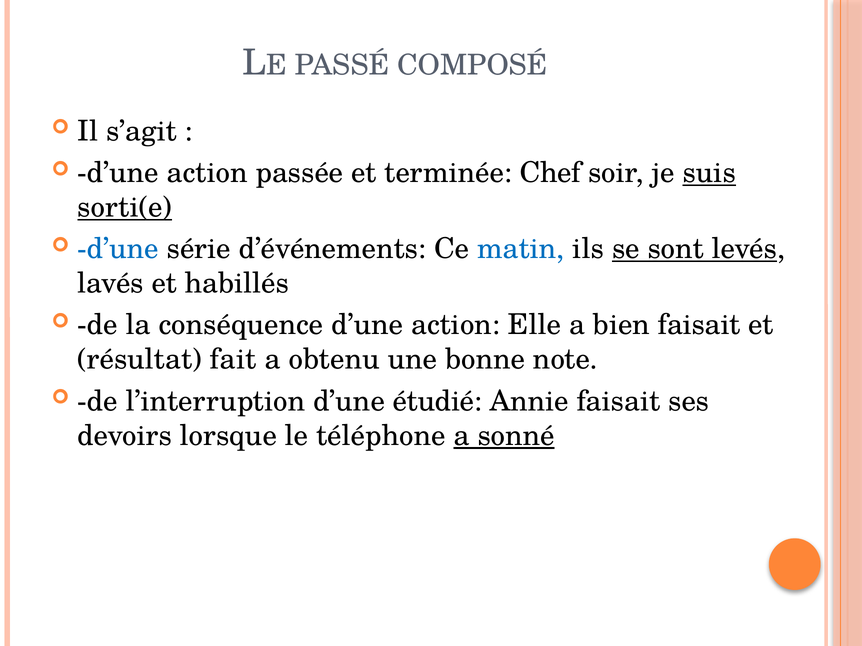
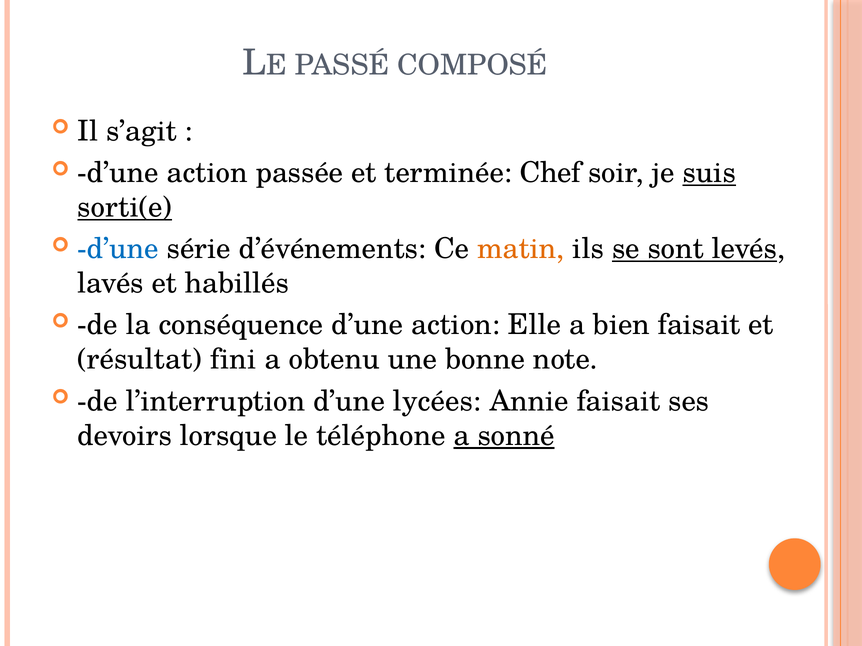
matin colour: blue -> orange (521, 249)
fait: fait -> fini (233, 360)
étudié: étudié -> lycées (437, 401)
